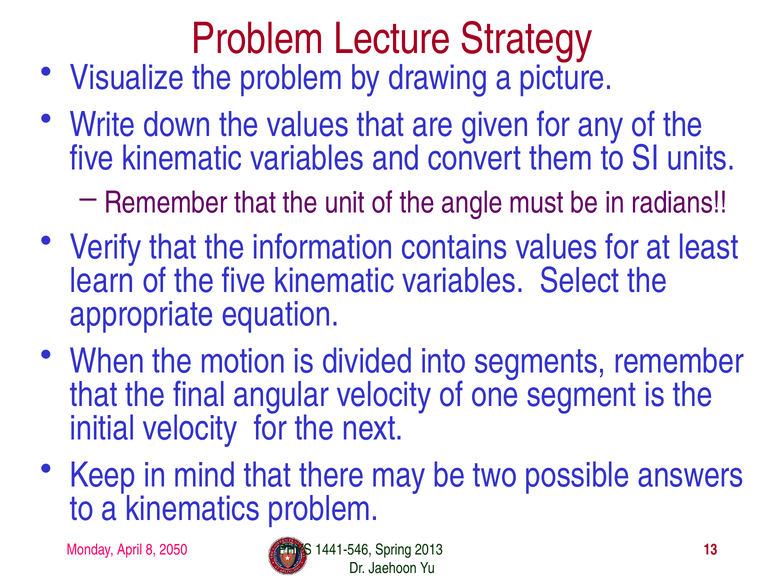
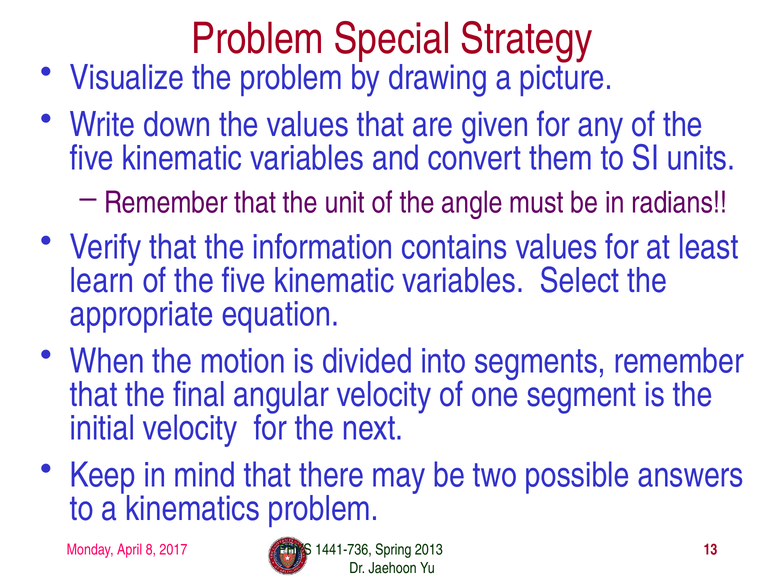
Lecture: Lecture -> Special (392, 39)
2050: 2050 -> 2017 (173, 550)
1441-546: 1441-546 -> 1441-736 (344, 550)
